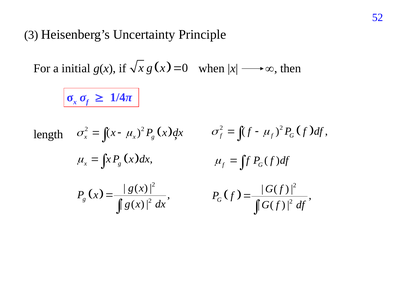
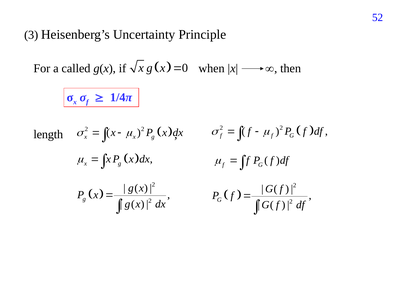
initial: initial -> called (76, 68)
